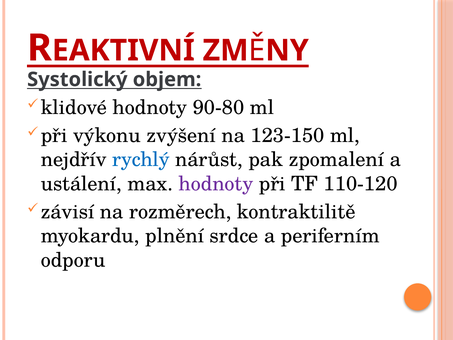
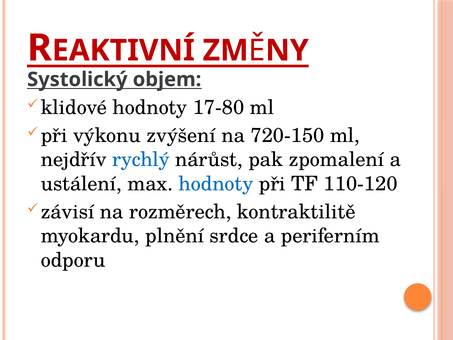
90-80: 90-80 -> 17-80 (218, 107)
123-150: 123-150 -> 720-150 (288, 135)
hodnoty colour: purple -> blue (216, 184)
